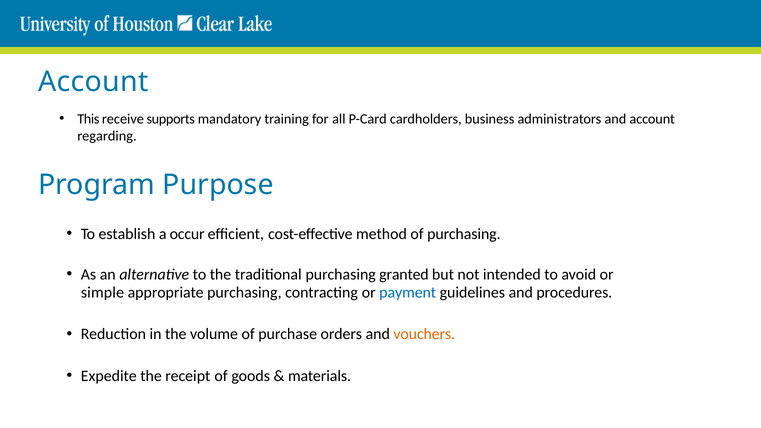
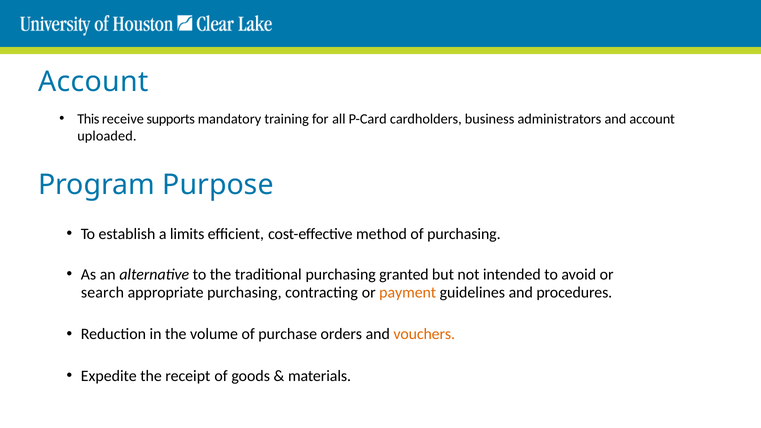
regarding: regarding -> uploaded (107, 136)
occur: occur -> limits (187, 234)
simple: simple -> search (102, 292)
payment colour: blue -> orange (408, 292)
